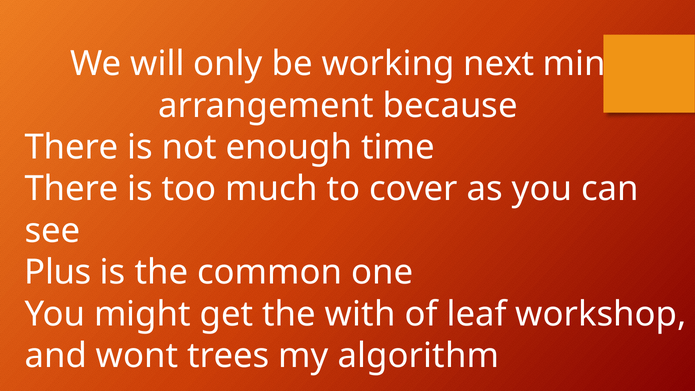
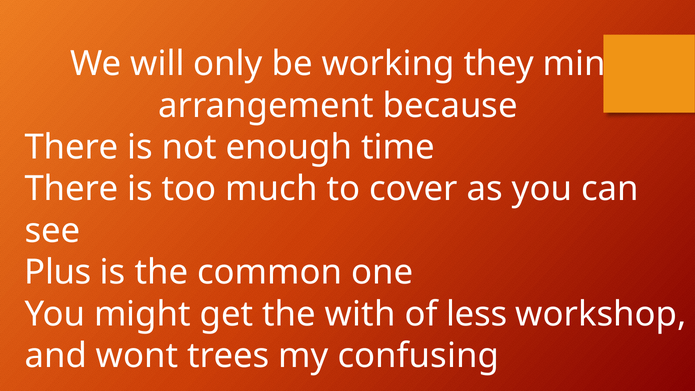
next: next -> they (499, 64)
leaf: leaf -> less (477, 314)
algorithm: algorithm -> confusing (418, 356)
